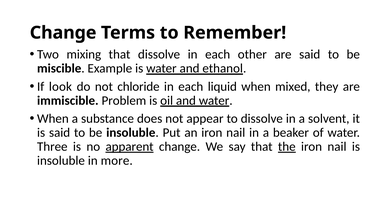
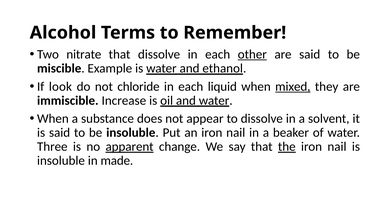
Change: Change -> Alcohol (63, 33)
mixing: mixing -> nitrate (84, 54)
other underline: none -> present (252, 54)
mixed underline: none -> present (293, 87)
Problem: Problem -> Increase (124, 101)
more: more -> made (117, 161)
